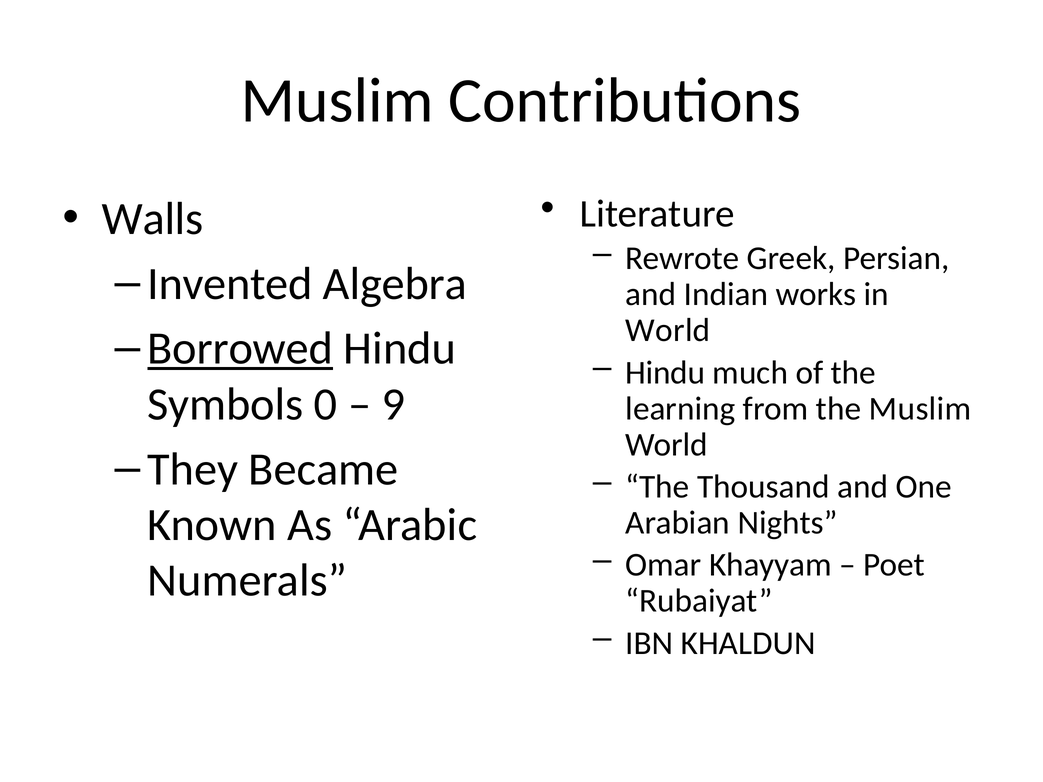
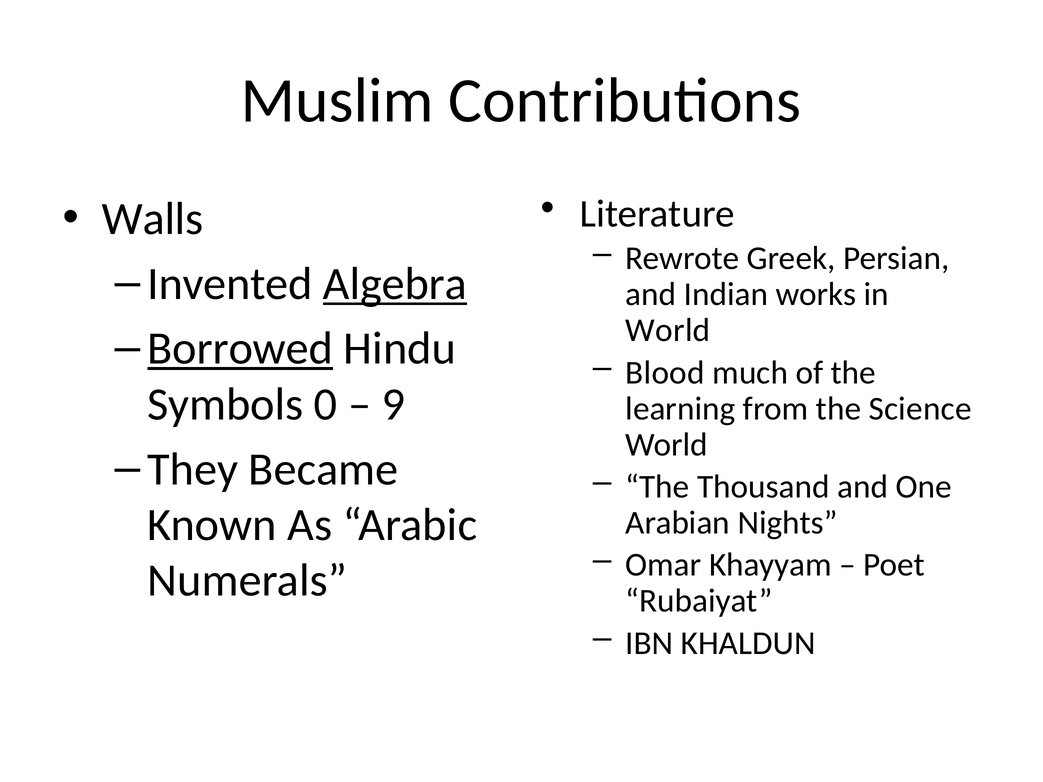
Algebra underline: none -> present (395, 284)
Hindu: Hindu -> Blood (665, 373)
the Muslim: Muslim -> Science (920, 409)
